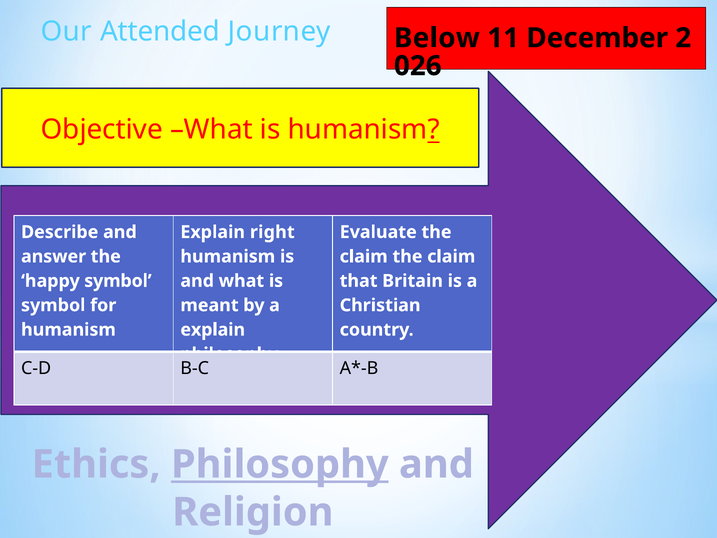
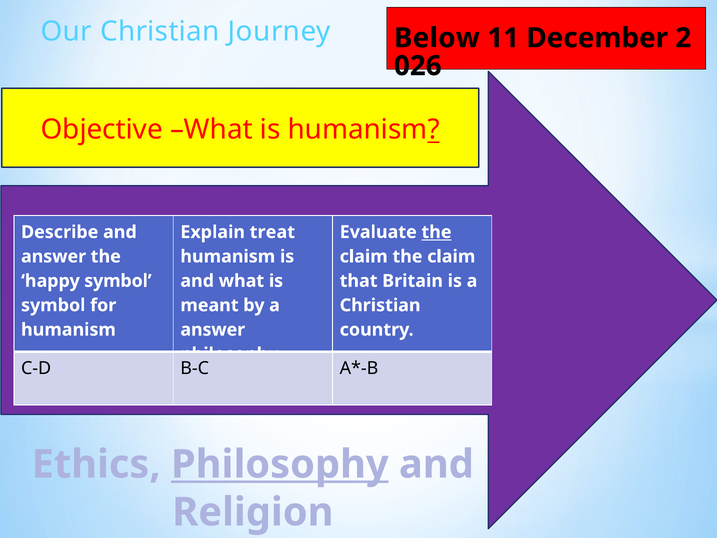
Our Attended: Attended -> Christian (160, 31)
right: right -> treat (272, 232)
the underline: none -> present (436, 232)
explain: explain -> answer (213, 330)
